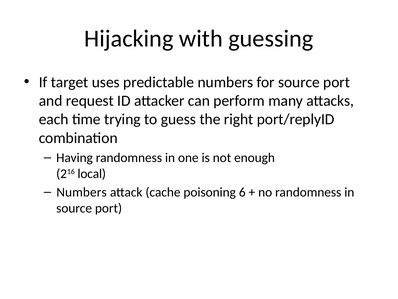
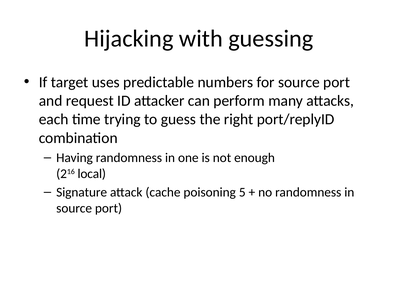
Numbers: Numbers -> Signature (82, 192)
6: 6 -> 5 (242, 192)
